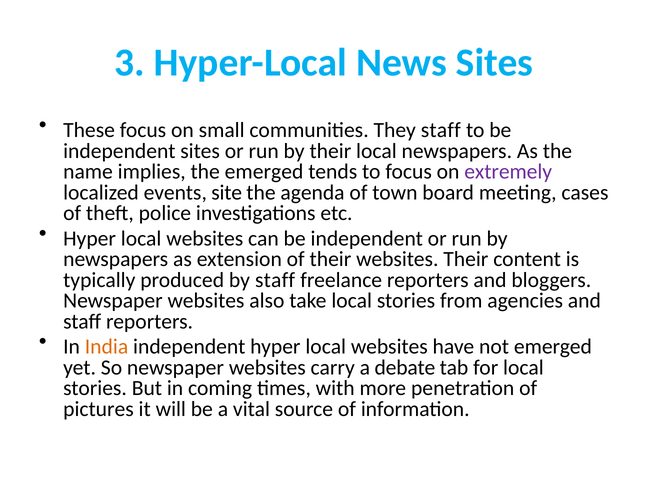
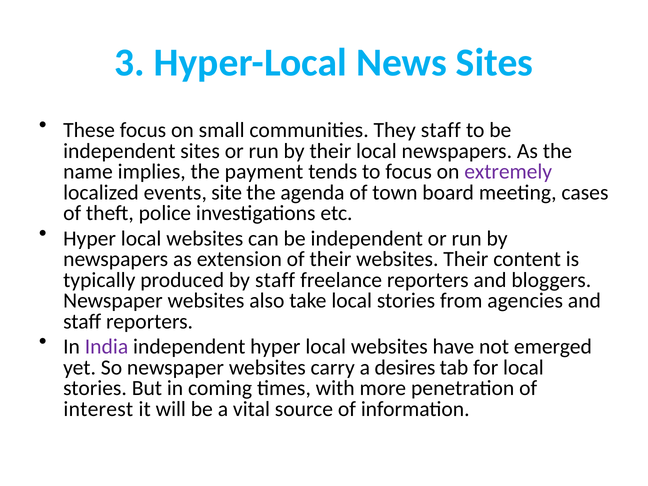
the emerged: emerged -> payment (264, 172)
India colour: orange -> purple (107, 347)
debate: debate -> desires (405, 368)
pictures: pictures -> interest (98, 409)
